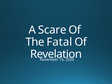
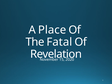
Scare: Scare -> Place (52, 30)
